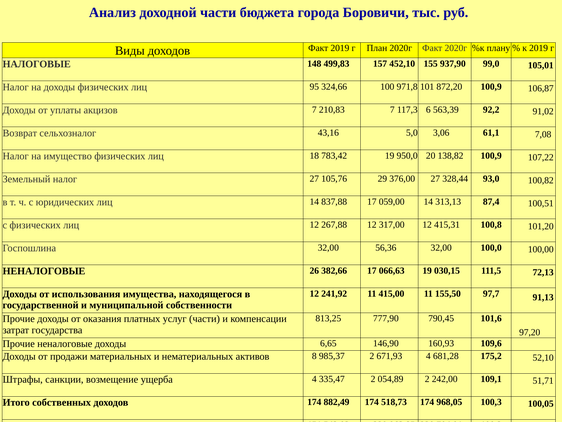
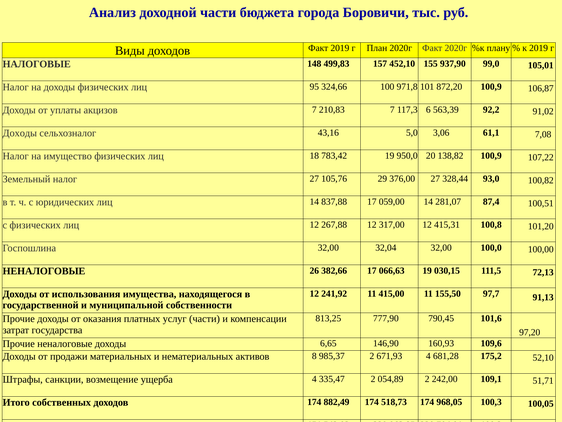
Возврат: Возврат -> Доходы (20, 133)
313,13: 313,13 -> 281,07 (448, 201)
56,36: 56,36 -> 32,04 (386, 247)
